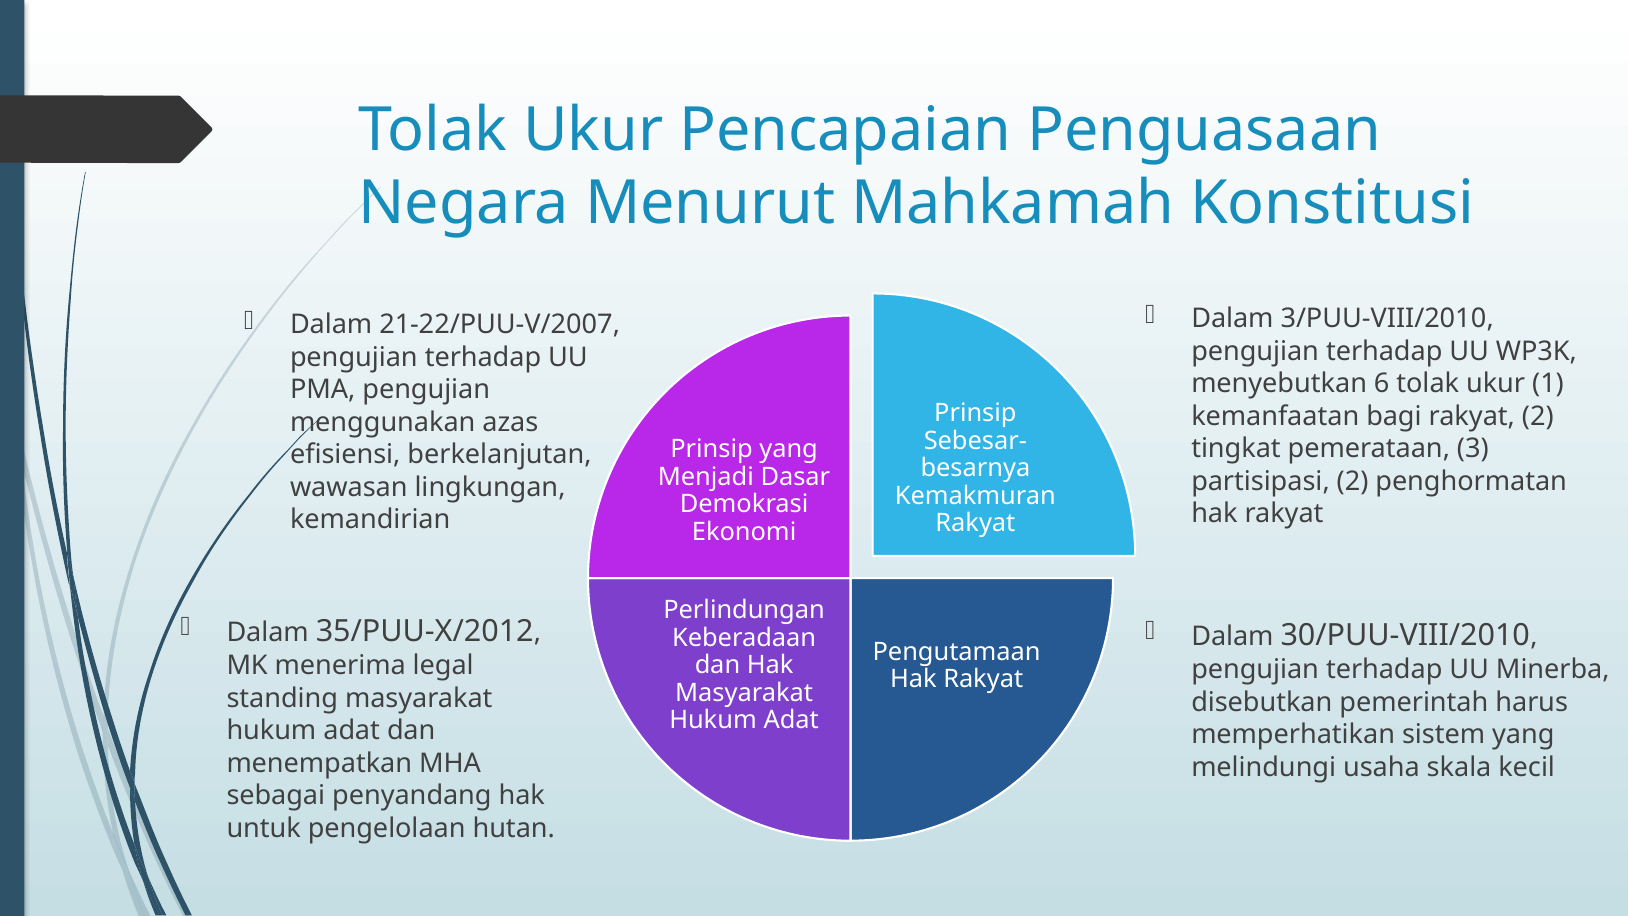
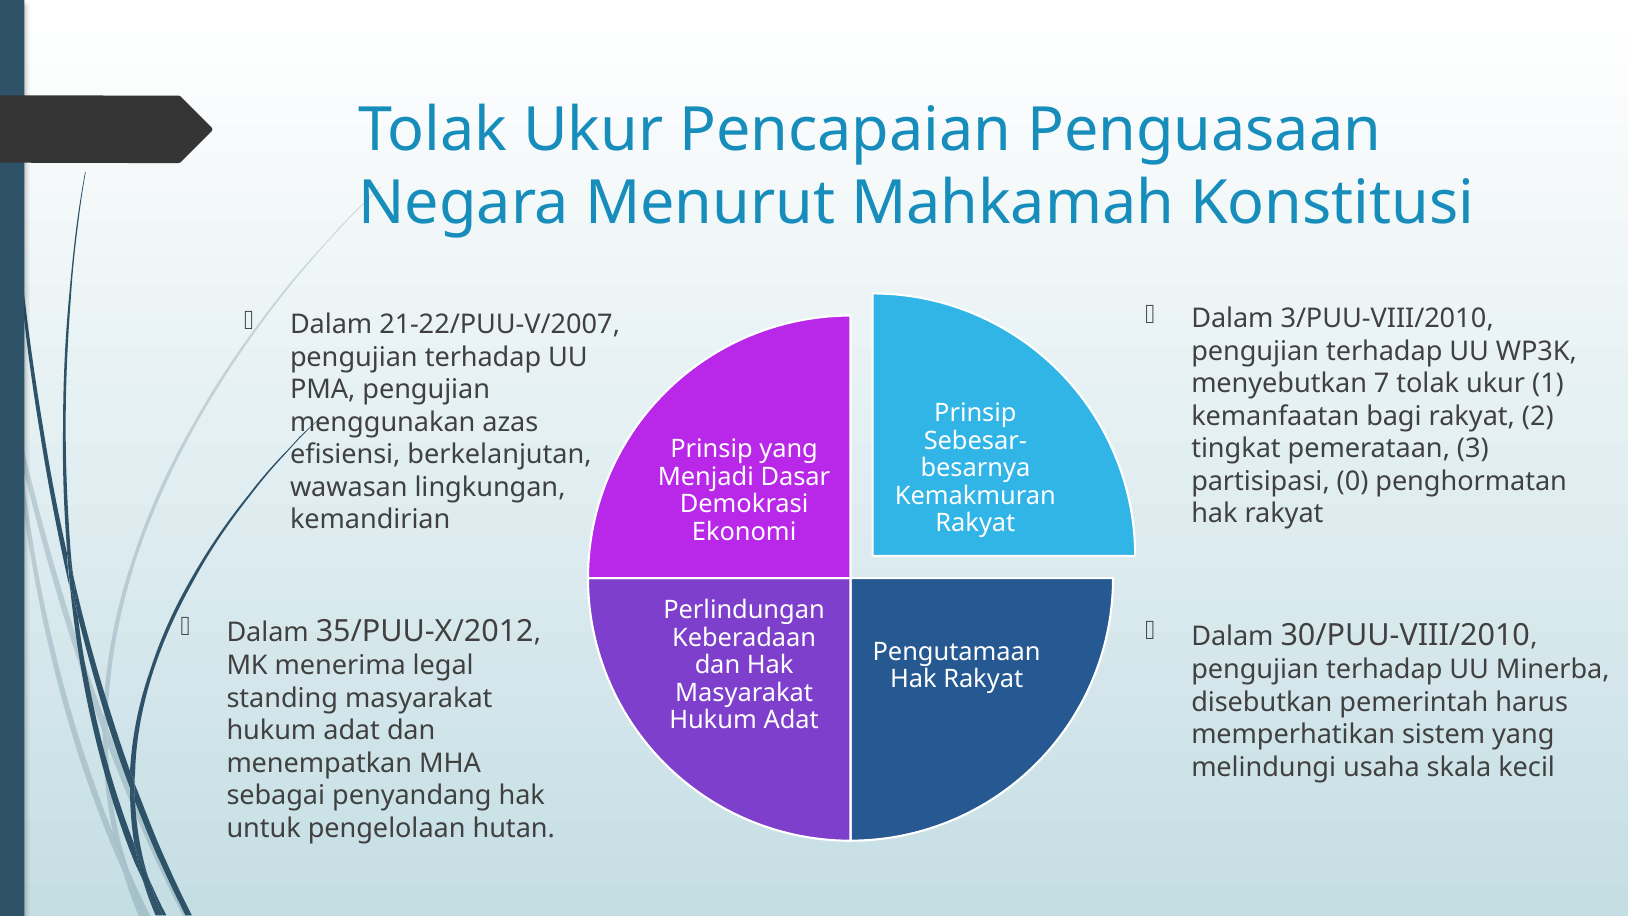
6: 6 -> 7 (1382, 384)
partisipasi 2: 2 -> 0 (1353, 481)
